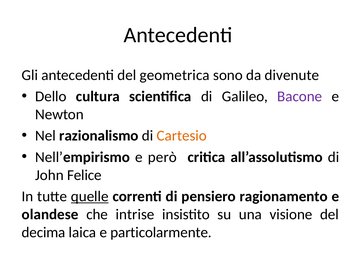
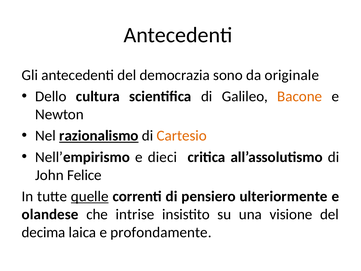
geometrica: geometrica -> democrazia (175, 75)
divenute: divenute -> originale (292, 75)
Bacone colour: purple -> orange (300, 96)
razionalismo underline: none -> present (99, 136)
però: però -> dieci (162, 157)
ragionamento: ragionamento -> ulteriormente (284, 196)
particolarmente: particolarmente -> profondamente (161, 232)
